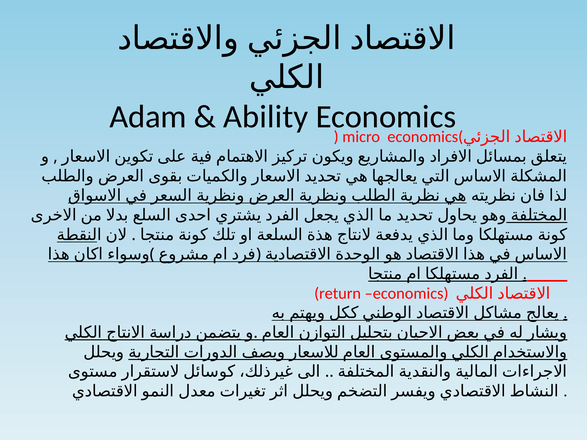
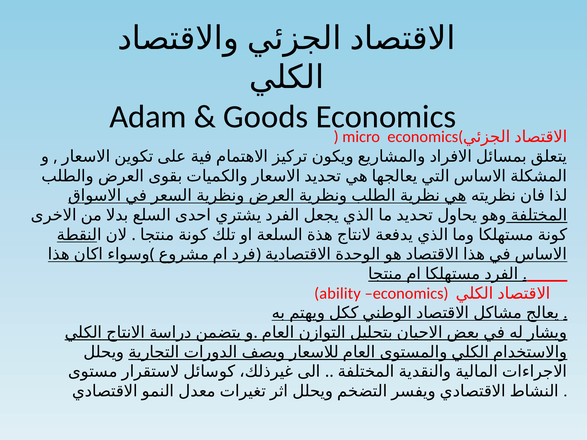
Ability: Ability -> Goods (266, 117)
return: return -> ability (337, 294)
